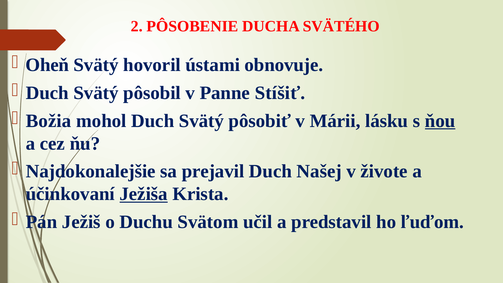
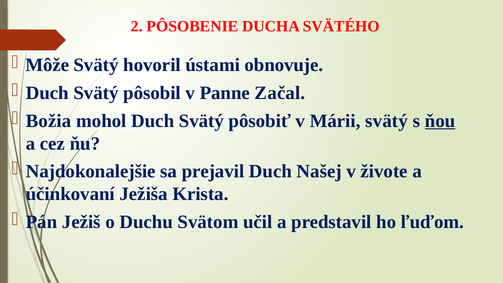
Oheň: Oheň -> Môže (47, 65)
Stíšiť: Stíšiť -> Začal (280, 93)
Márii lásku: lásku -> svätý (387, 121)
Ježiša underline: present -> none (144, 194)
